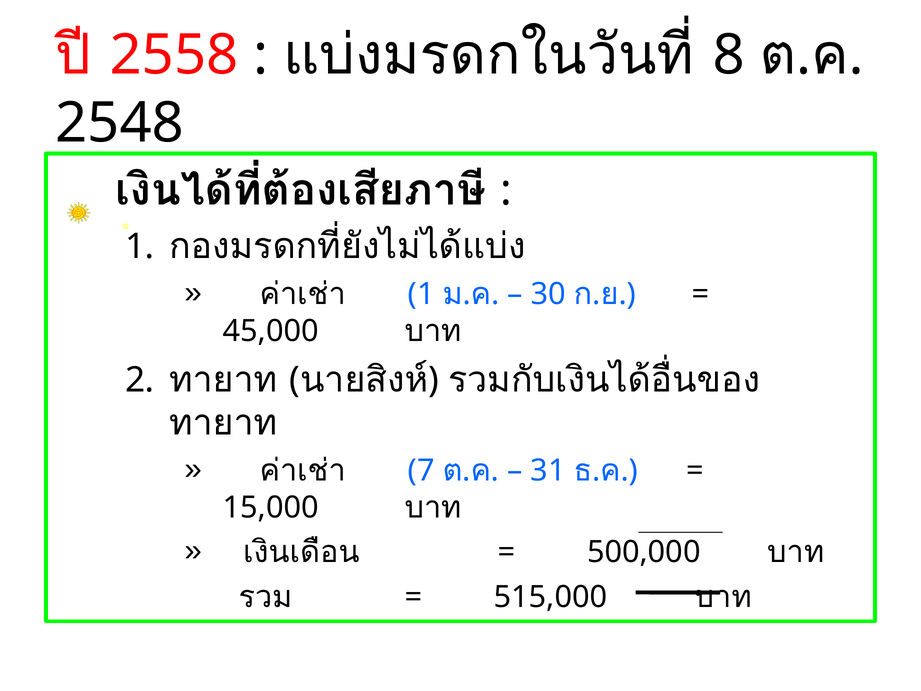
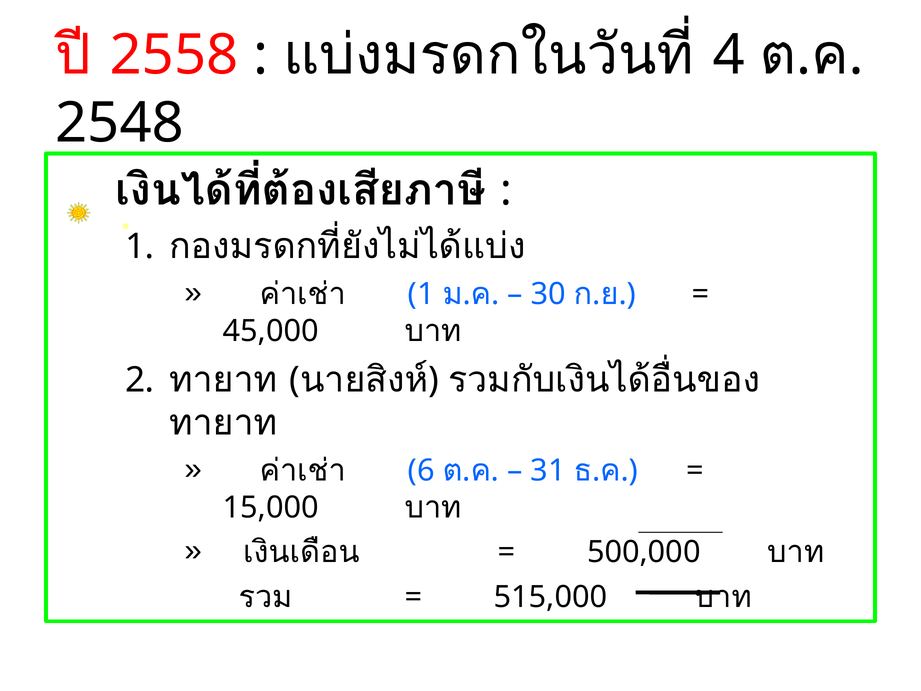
8: 8 -> 4 (729, 55)
7: 7 -> 6 (421, 471)
